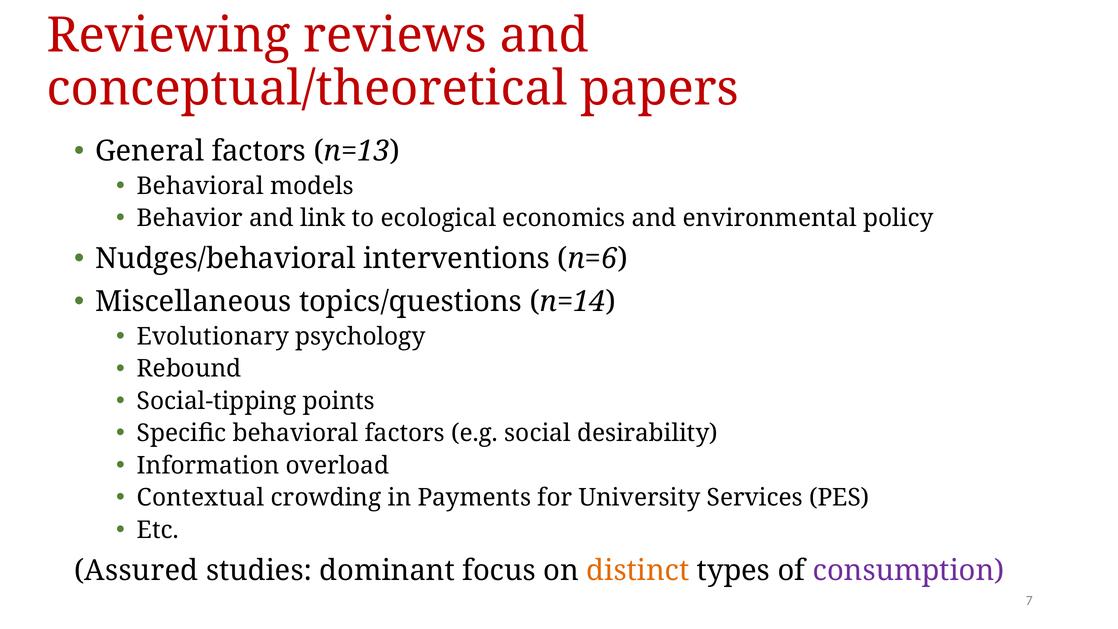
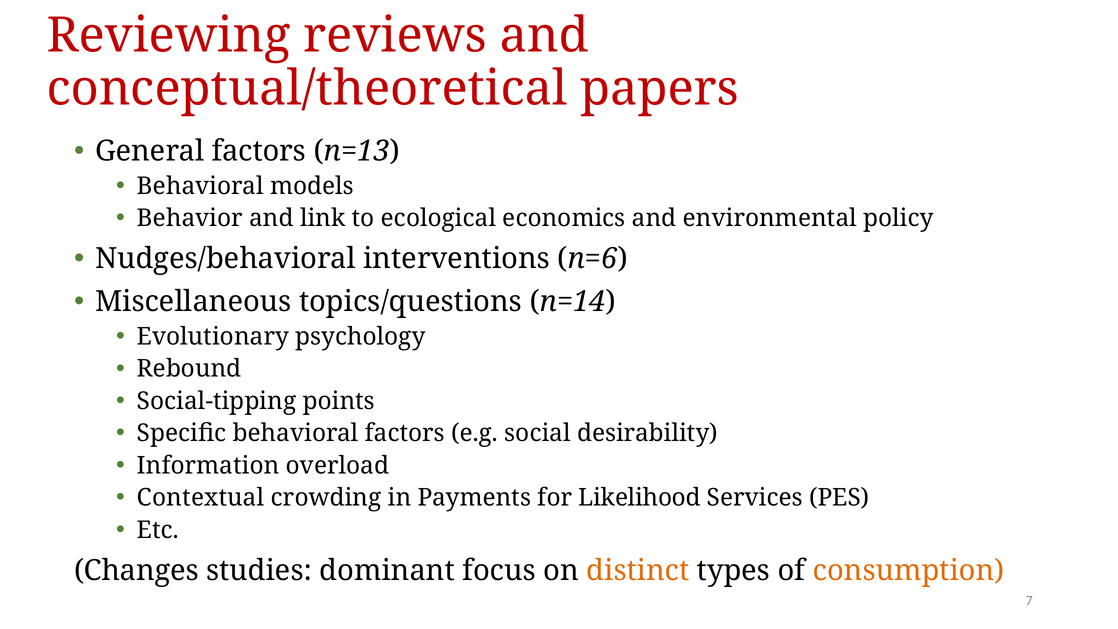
University: University -> Likelihood (640, 498)
Assured: Assured -> Changes (136, 570)
consumption colour: purple -> orange (909, 570)
